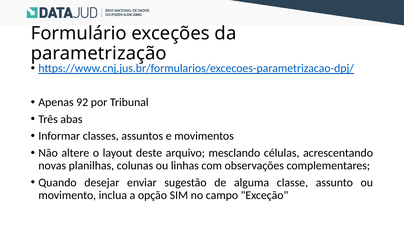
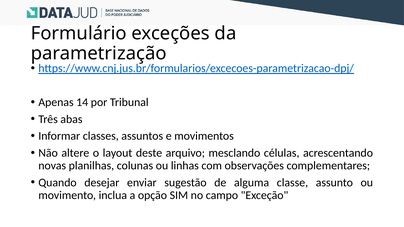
92: 92 -> 14 (82, 102)
